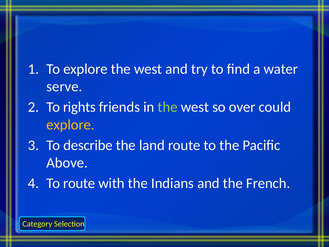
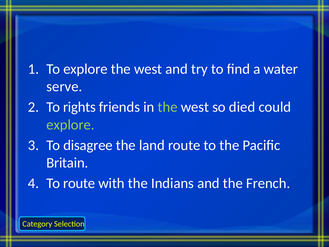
over: over -> died (242, 107)
explore colour: yellow -> light green (71, 125)
describe: describe -> disagree (88, 145)
Above: Above -> Britain (67, 163)
